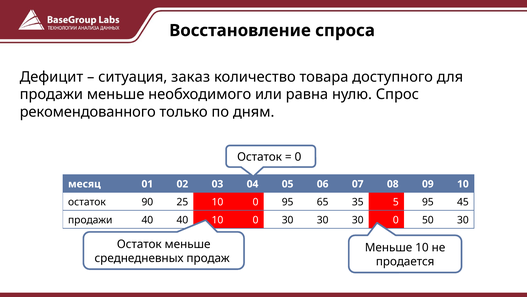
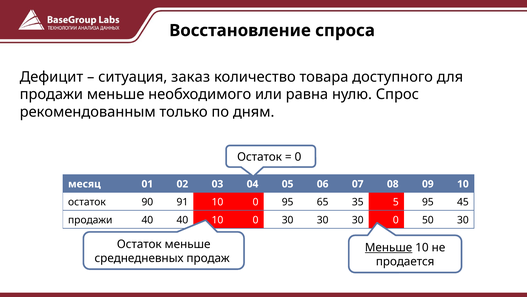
рекомендованного: рекомендованного -> рекомендованным (88, 112)
25: 25 -> 91 (182, 202)
Меньше underline: none -> present (389, 247)
